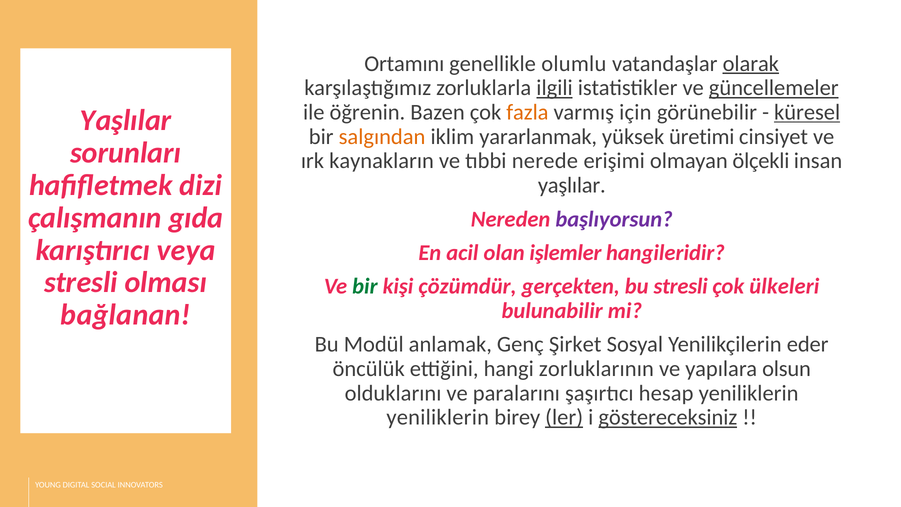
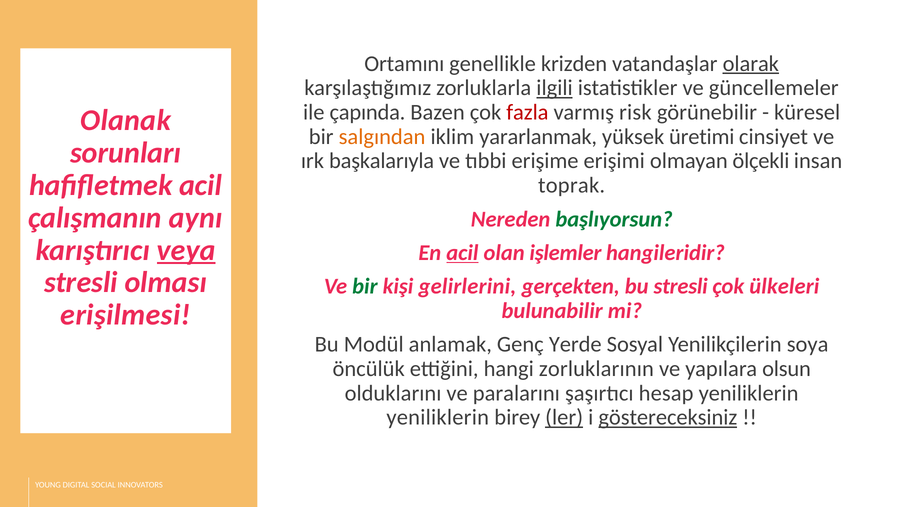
olumlu: olumlu -> krizden (574, 64)
güncellemeler underline: present -> none (774, 88)
öğrenin: öğrenin -> çapında (368, 112)
fazla colour: orange -> red (527, 112)
için: için -> risk (635, 112)
küresel underline: present -> none (807, 112)
Yaşlılar: Yaşlılar -> Olanak (126, 120)
kaynakların: kaynakların -> başkalarıyla (382, 161)
nerede: nerede -> erişime (545, 161)
hafifletmek dizi: dizi -> acil (201, 185)
yaşlılar: yaşlılar -> toprak (572, 185)
gıda: gıda -> aynı (196, 218)
başlıyorsun colour: purple -> green (614, 219)
veya underline: none -> present (186, 250)
acil underline: none -> present (462, 253)
çözümdür: çözümdür -> gelirlerini (467, 286)
bağlanan: bağlanan -> erişilmesi (125, 315)
Şirket: Şirket -> Yerde (575, 344)
eder: eder -> soya (808, 344)
